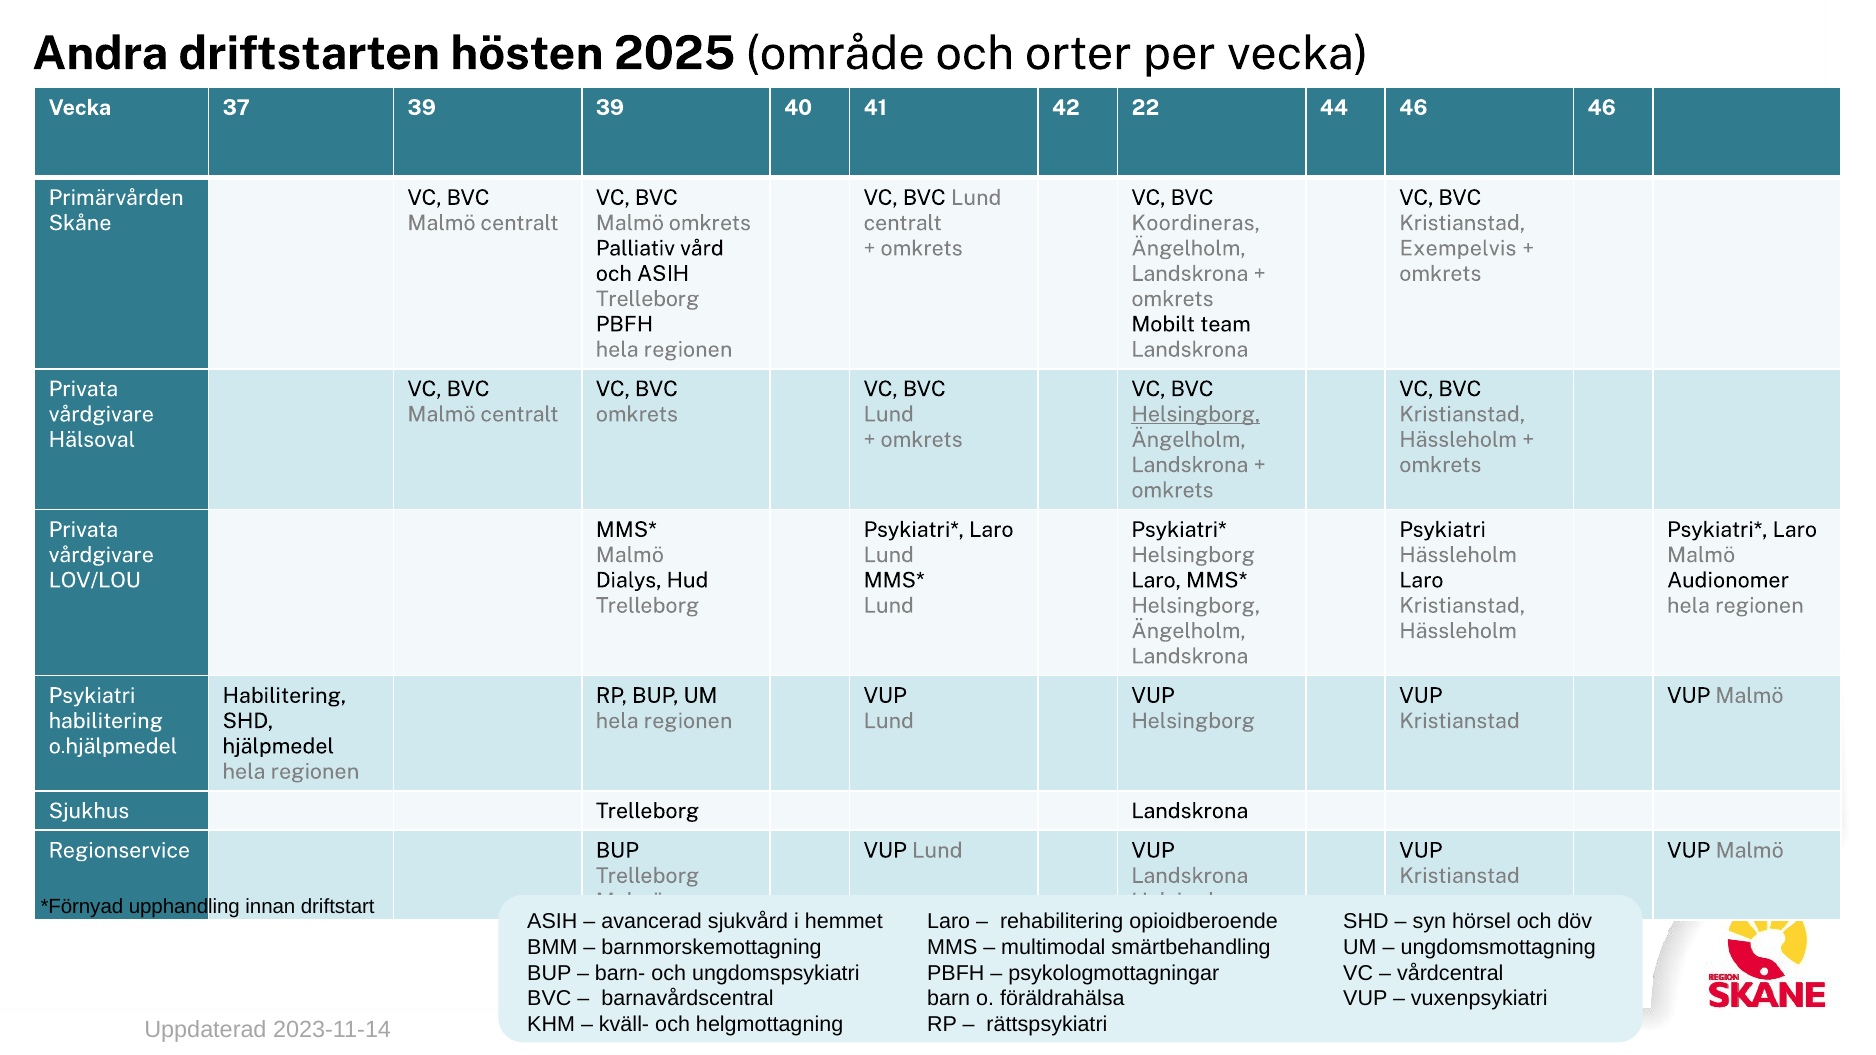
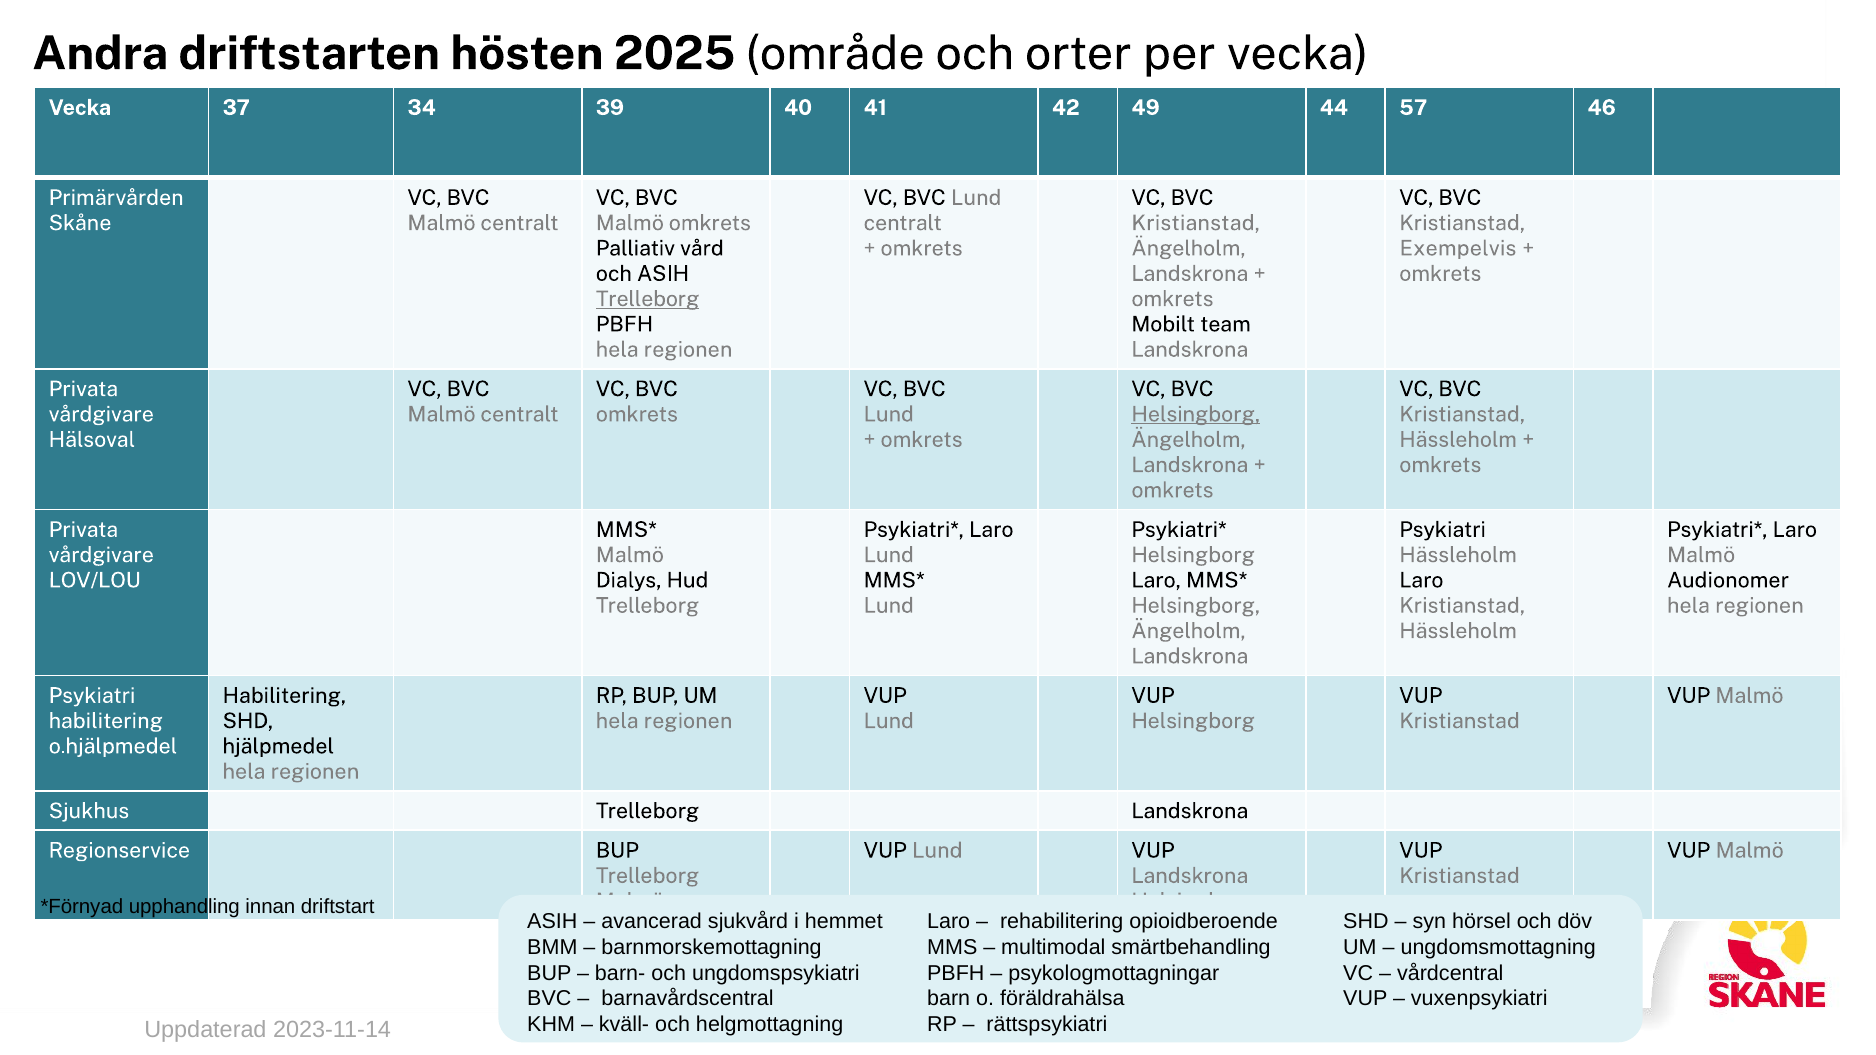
37 39: 39 -> 34 (422, 108)
22: 22 -> 49 (1146, 108)
44 46: 46 -> 57 (1413, 108)
Koordineras: Koordineras -> Kristianstad (1196, 223)
Trelleborg underline: none -> present (648, 299)
